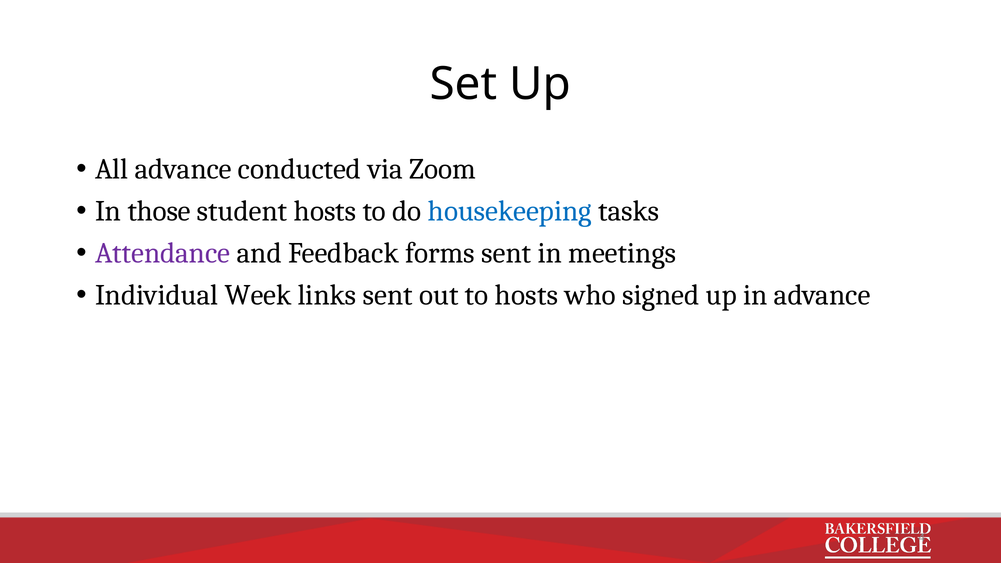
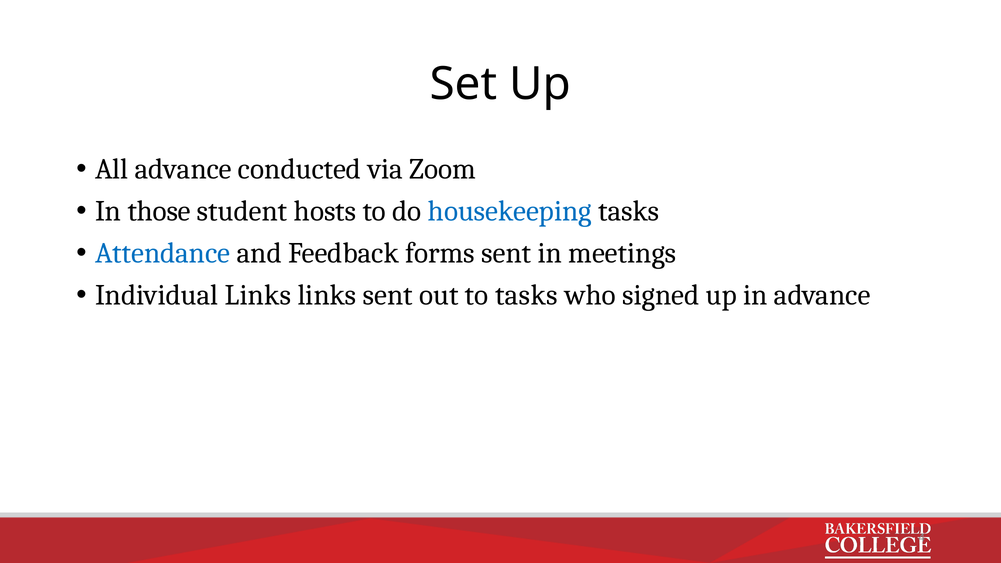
Attendance colour: purple -> blue (163, 253)
Individual Week: Week -> Links (258, 295)
to hosts: hosts -> tasks (526, 295)
